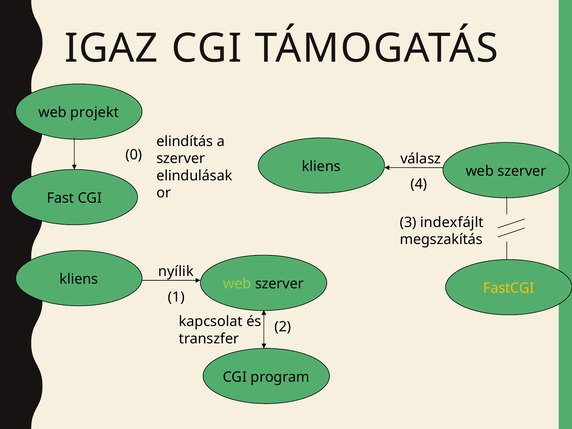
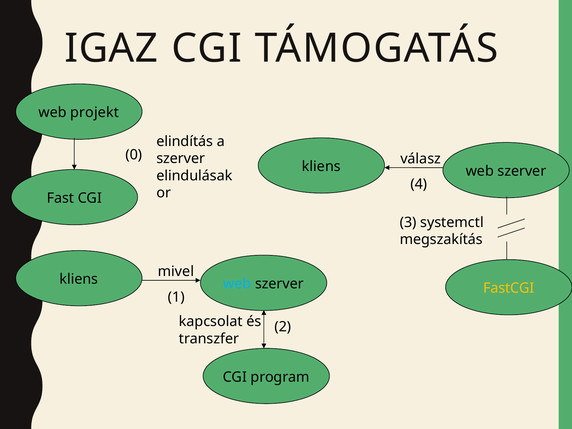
indexfájlt: indexfájlt -> systemctl (452, 222)
nyílik: nyílik -> mivel (176, 271)
web colour: light green -> light blue (237, 284)
